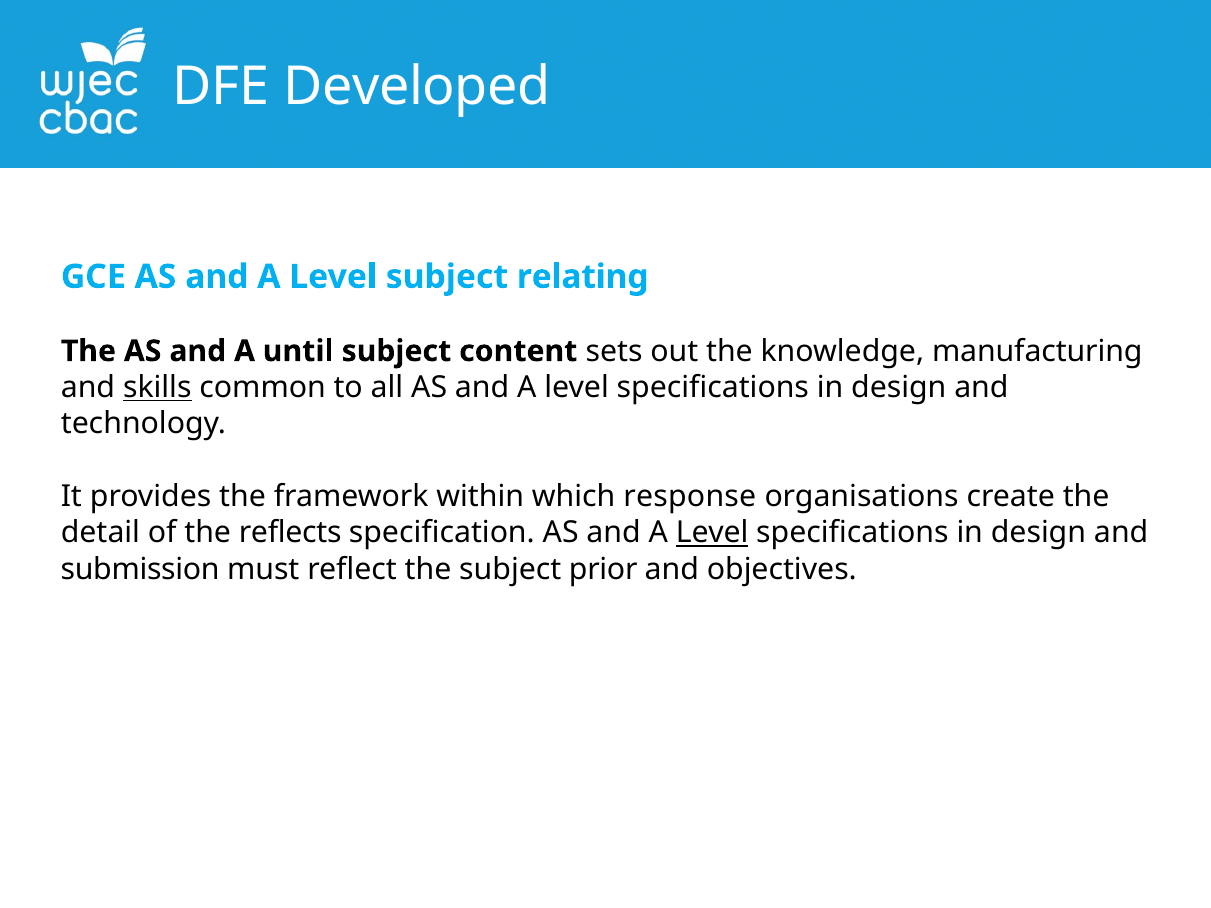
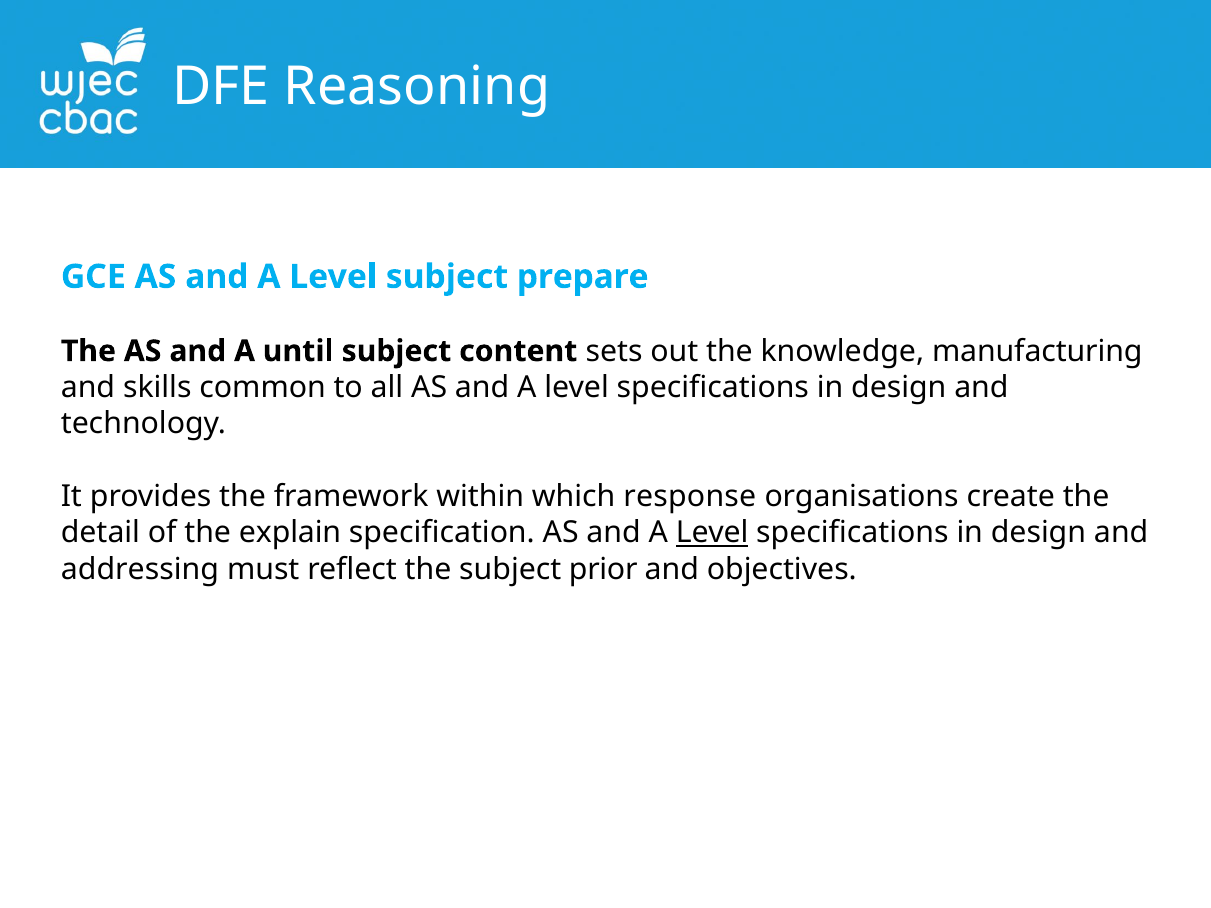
Developed: Developed -> Reasoning (417, 87)
relating: relating -> prepare (583, 277)
skills underline: present -> none (157, 388)
reflects: reflects -> explain (290, 533)
submission: submission -> addressing (140, 569)
